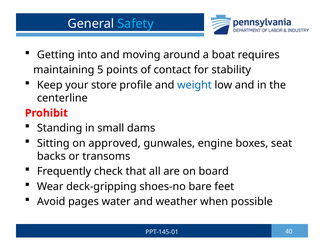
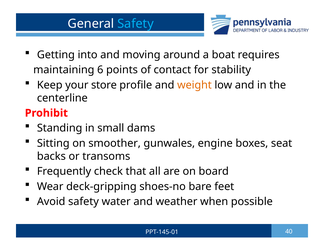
5: 5 -> 6 (100, 70)
weight colour: blue -> orange (194, 85)
approved: approved -> smoother (115, 143)
Avoid pages: pages -> safety (83, 202)
